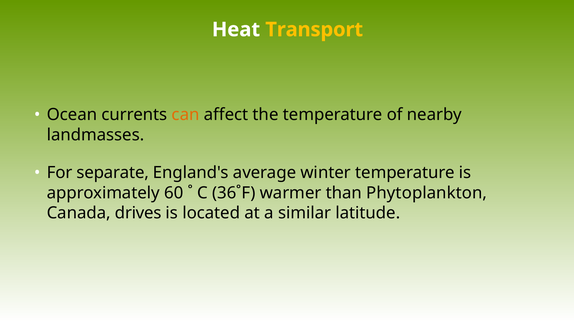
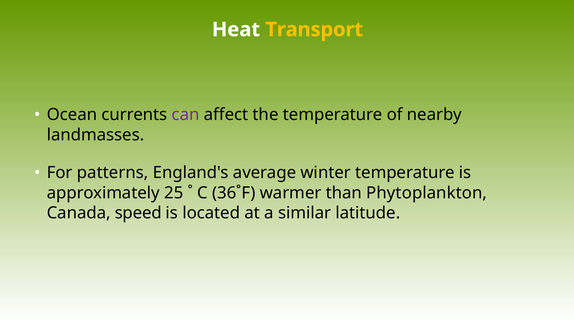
can colour: orange -> purple (186, 115)
separate: separate -> patterns (113, 173)
60: 60 -> 25 (174, 193)
drives: drives -> speed (138, 213)
